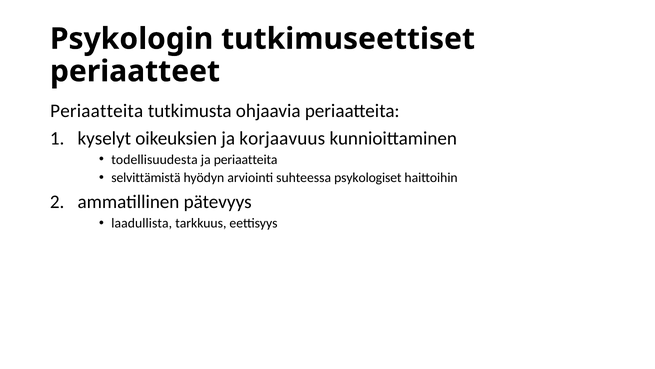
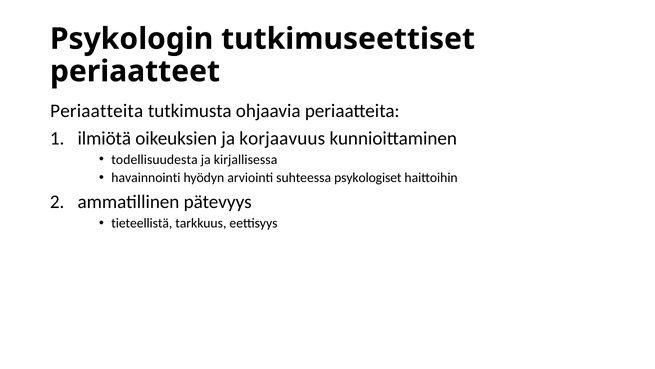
kyselyt: kyselyt -> ilmiötä (104, 138)
ja periaatteita: periaatteita -> kirjallisessa (246, 159)
selvittämistä: selvittämistä -> havainnointi (146, 177)
laadullista: laadullista -> tieteellistä (142, 223)
